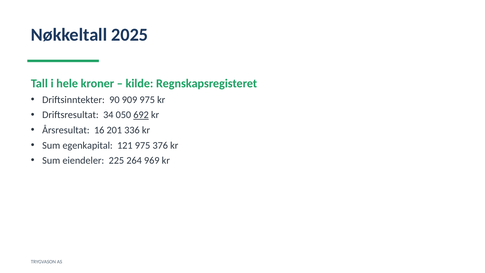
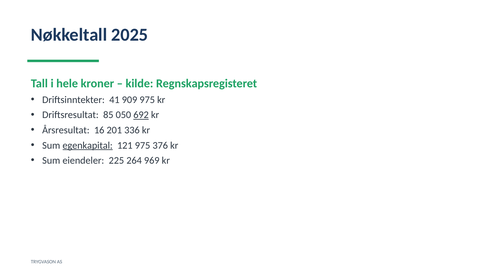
90: 90 -> 41 (114, 100)
34: 34 -> 85 (108, 115)
egenkapital underline: none -> present (88, 145)
